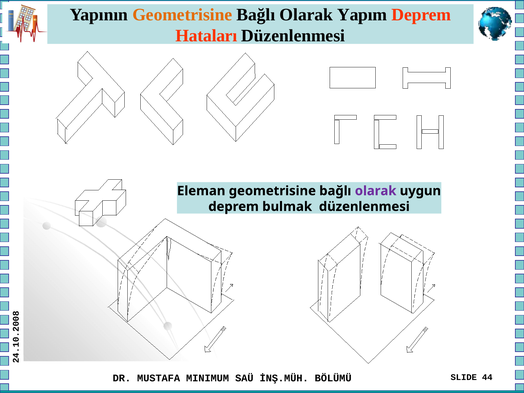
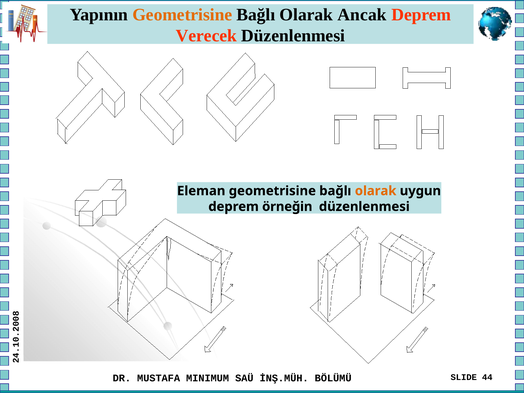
Yapım: Yapım -> Ancak (362, 15)
Hataları: Hataları -> Verecek (206, 36)
olarak colour: purple -> orange (376, 191)
bulmak: bulmak -> örneğin (287, 207)
